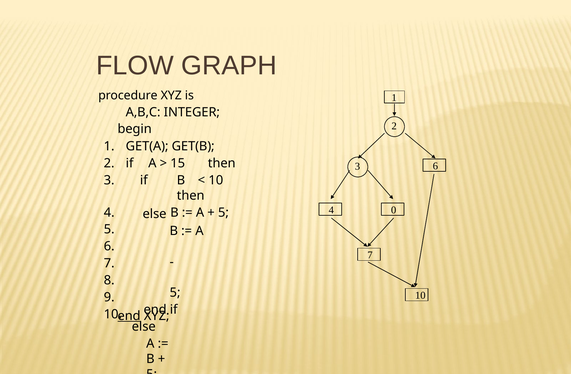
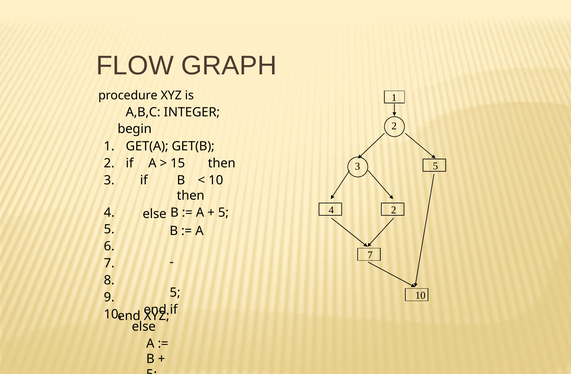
3 6: 6 -> 5 (435, 166)
4 0: 0 -> 2 (394, 210)
end underline: present -> none (129, 316)
